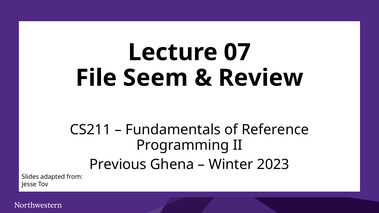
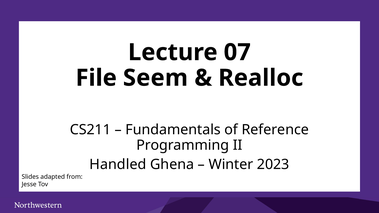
Review: Review -> Realloc (261, 78)
Previous: Previous -> Handled (118, 165)
